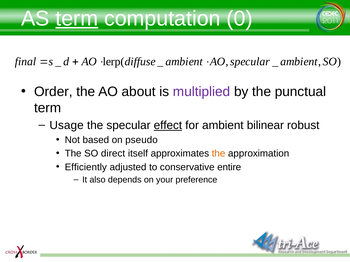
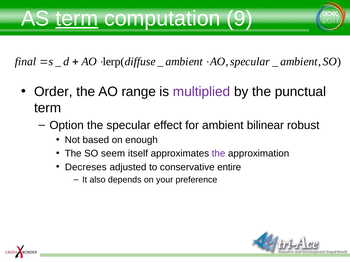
0: 0 -> 9 (240, 19)
about: about -> range (139, 92)
Usage: Usage -> Option (67, 126)
effect underline: present -> none (168, 126)
pseudo: pseudo -> enough (142, 140)
direct: direct -> seem (113, 154)
the colour: orange -> purple (219, 154)
Efficiently: Efficiently -> Decreses (86, 167)
